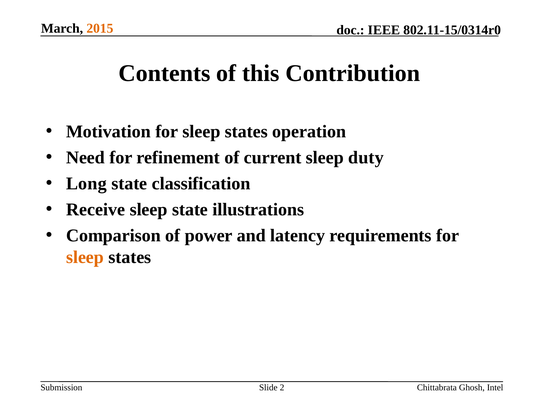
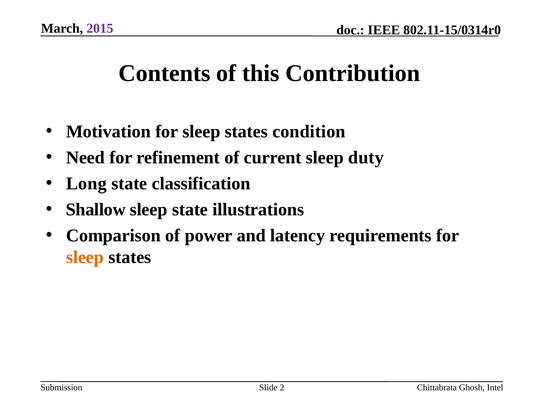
2015 colour: orange -> purple (100, 29)
operation: operation -> condition (309, 132)
Receive: Receive -> Shallow (96, 210)
